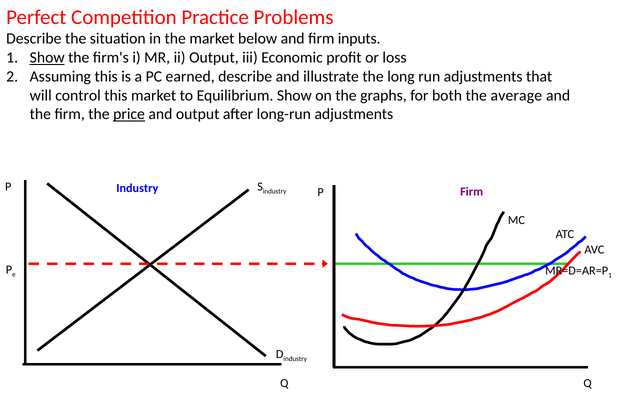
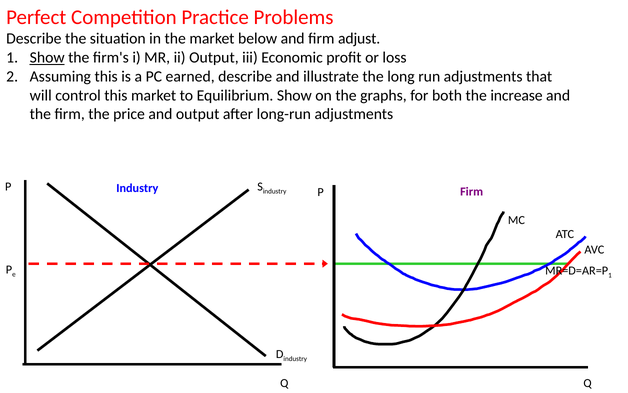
inputs: inputs -> adjust (359, 39)
average: average -> increase (517, 95)
price underline: present -> none (129, 114)
